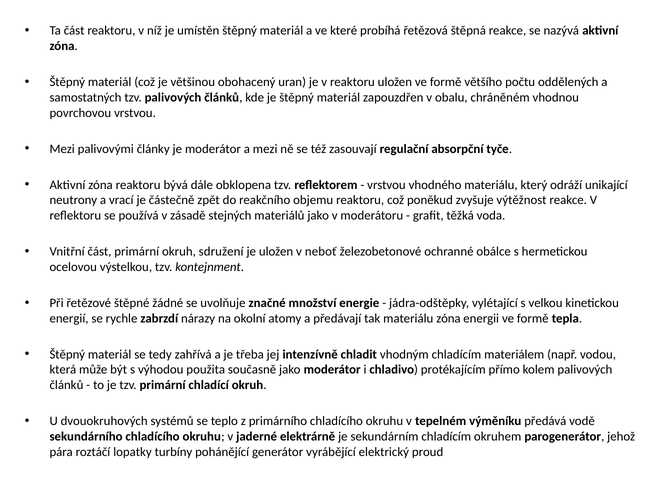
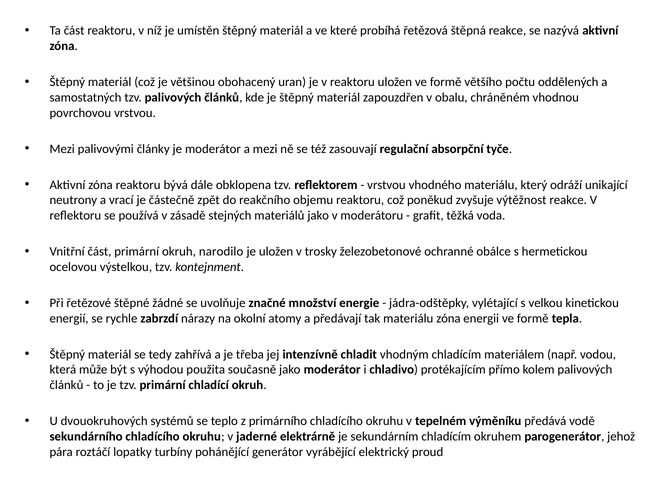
sdružení: sdružení -> narodilo (221, 252)
neboť: neboť -> trosky (321, 252)
